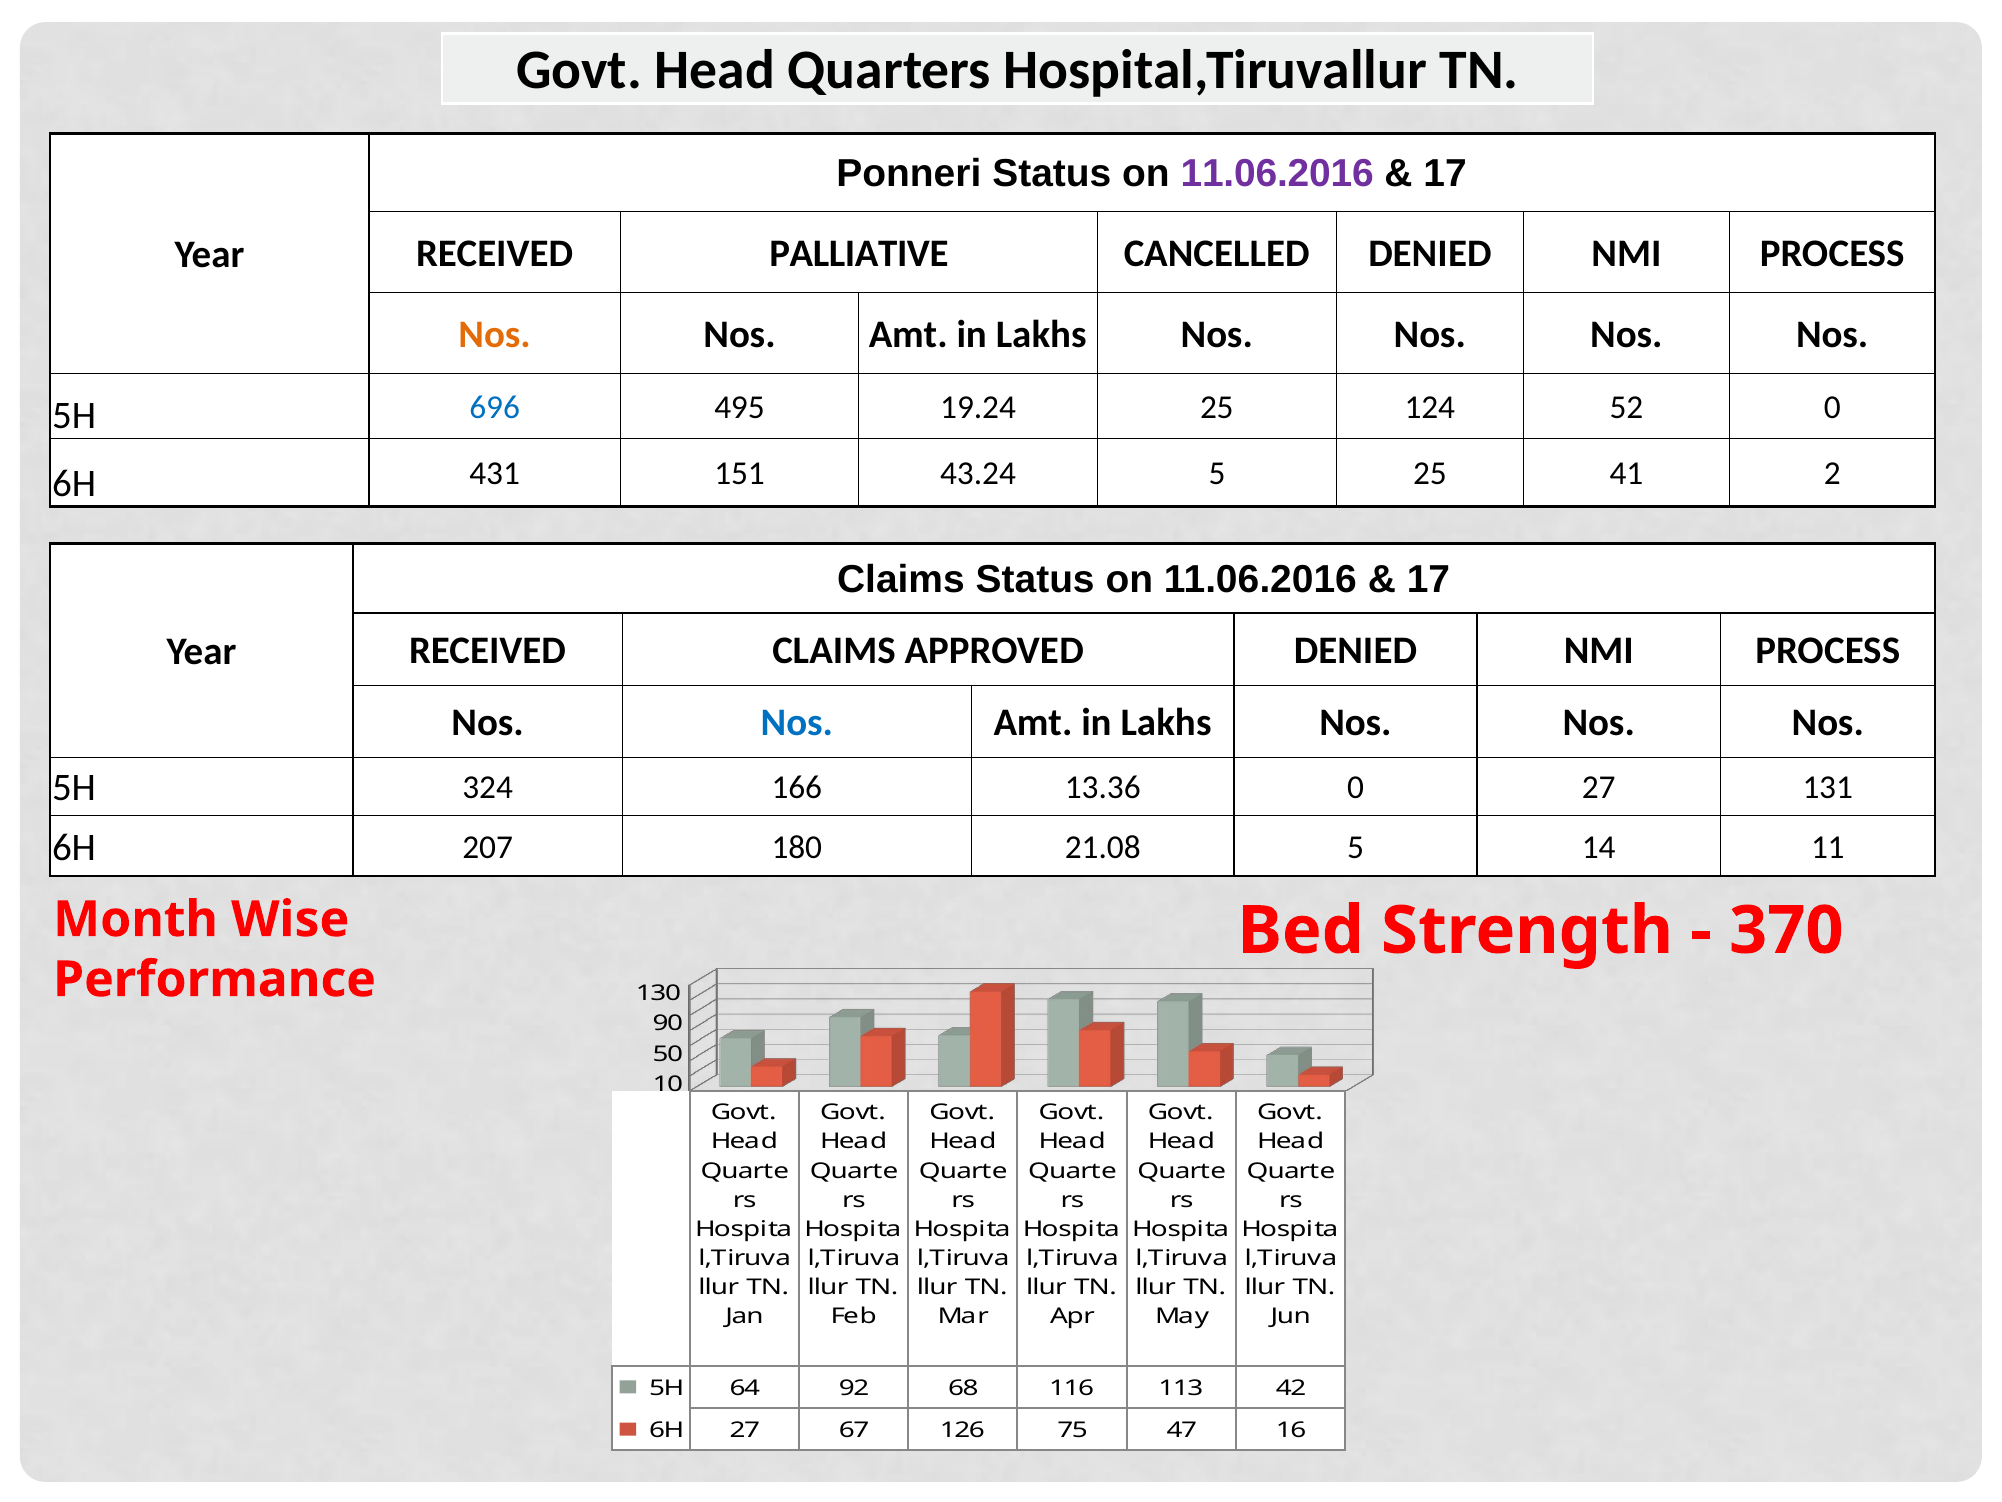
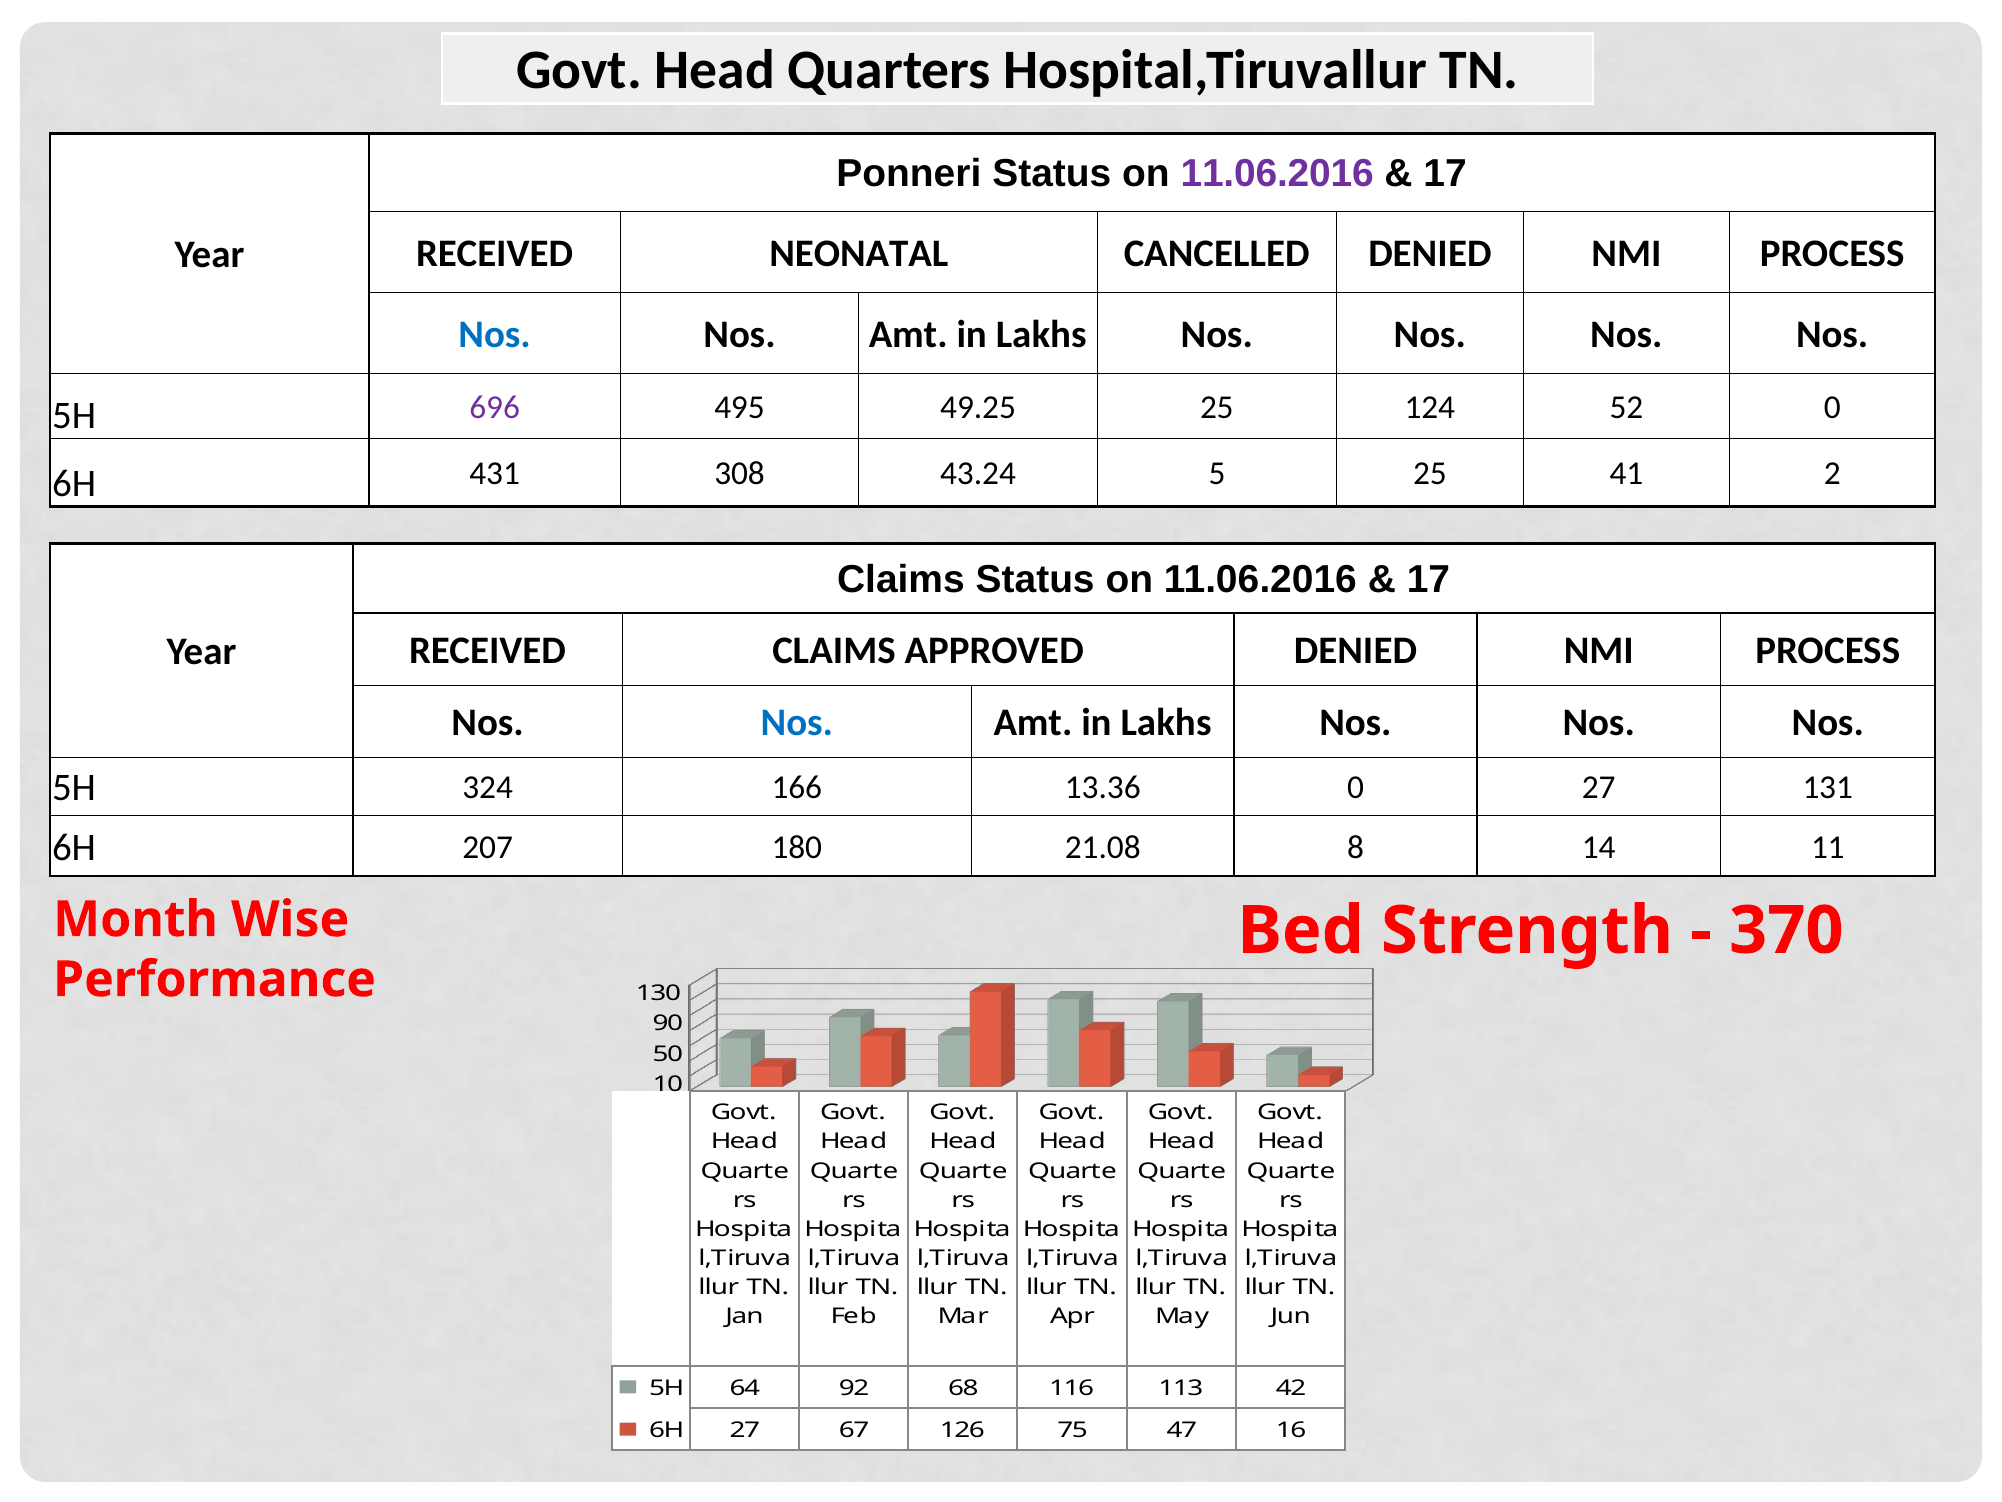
PALLIATIVE: PALLIATIVE -> NEONATAL (859, 253)
Nos colour: orange -> blue (495, 335)
696 colour: blue -> purple (495, 407)
19.24: 19.24 -> 49.25 (978, 407)
151: 151 -> 308 (740, 474)
21.08 5: 5 -> 8 (1356, 847)
